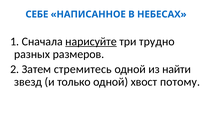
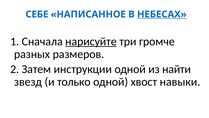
НЕБЕСАХ underline: none -> present (162, 14)
трудно: трудно -> громче (157, 41)
стремитесь: стремитесь -> инструкции (83, 69)
потому: потому -> навыки (180, 82)
